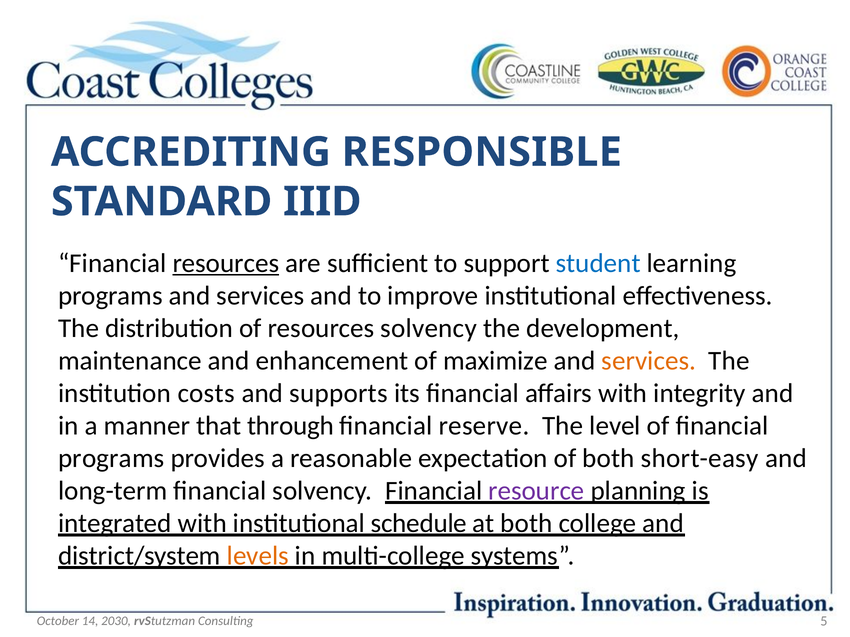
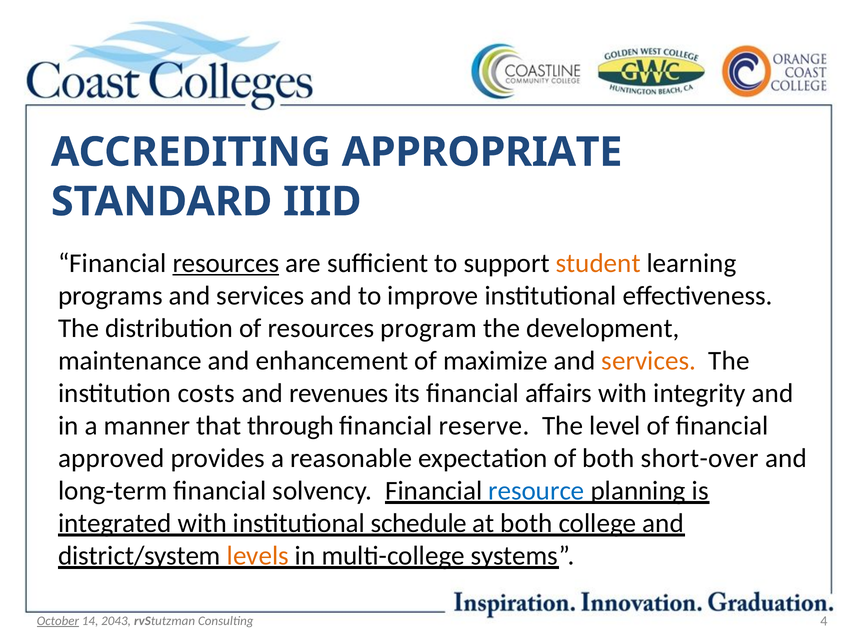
RESPONSIBLE: RESPONSIBLE -> APPROPRIATE (482, 152)
student colour: blue -> orange (598, 263)
resources solvency: solvency -> program (429, 328)
supports: supports -> revenues (339, 394)
programs: programs -> approved (111, 459)
short-easy: short-easy -> short-over (700, 459)
resource colour: purple -> blue (536, 491)
October underline: none -> present (58, 621)
2030: 2030 -> 2043 (116, 621)
5: 5 -> 4 (824, 621)
